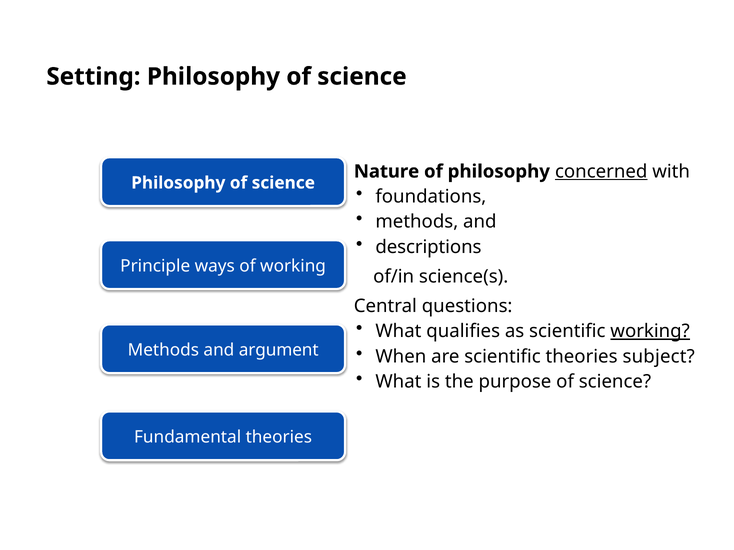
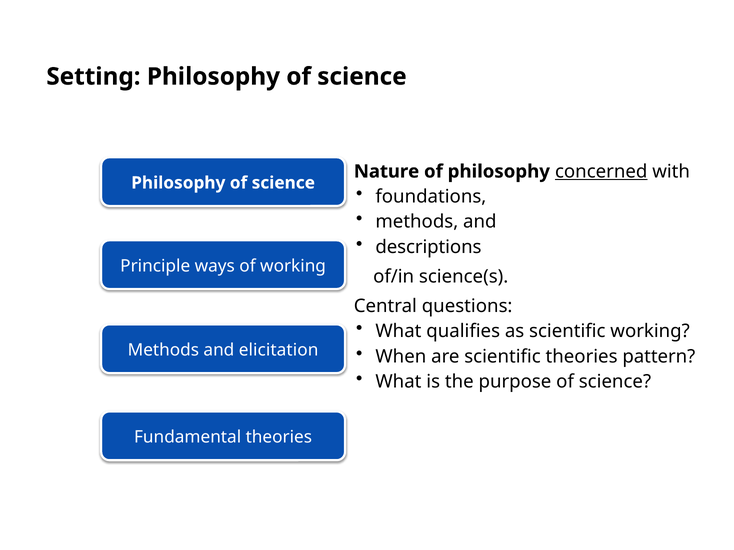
working underline: present -> none (650, 332)
argument: argument -> elicitation (279, 350)
subject: subject -> pattern (659, 357)
